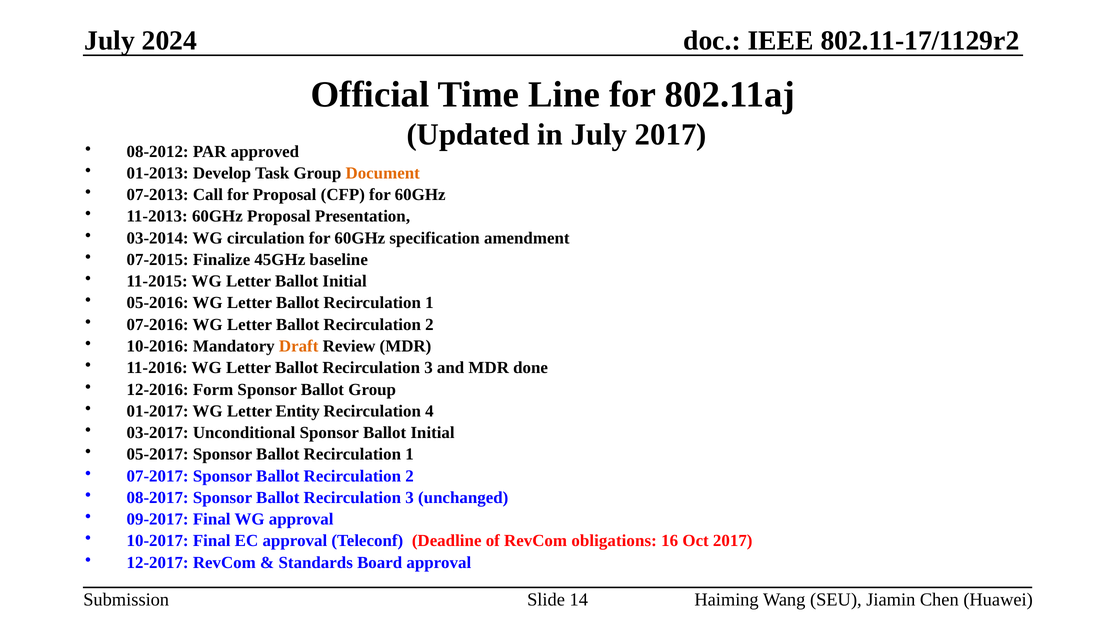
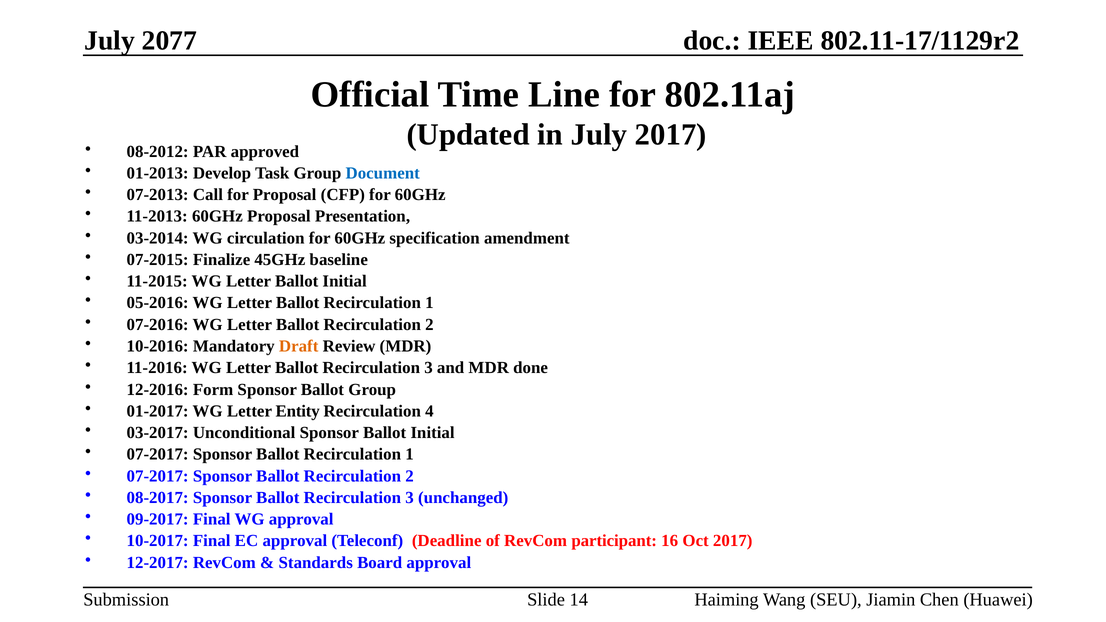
2024: 2024 -> 2077 (169, 41)
Document colour: orange -> blue (383, 173)
05-2017: 05-2017 -> 07-2017 (158, 454)
obligations: obligations -> participant (614, 541)
